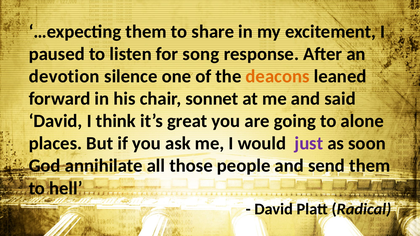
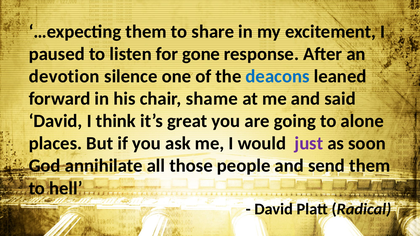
song: song -> gone (201, 54)
deacons colour: orange -> blue (278, 76)
sonnet: sonnet -> shame (212, 99)
